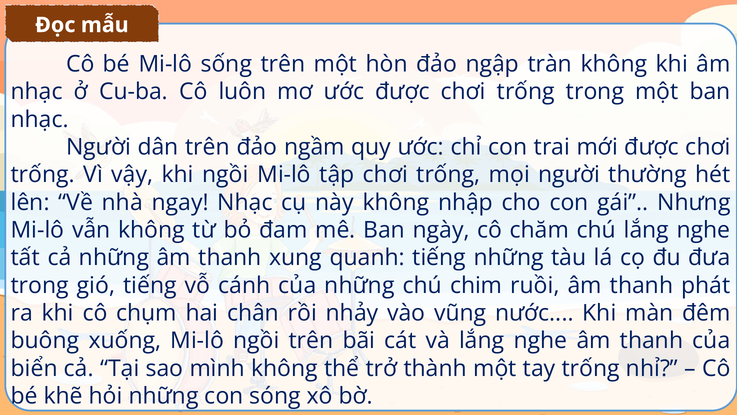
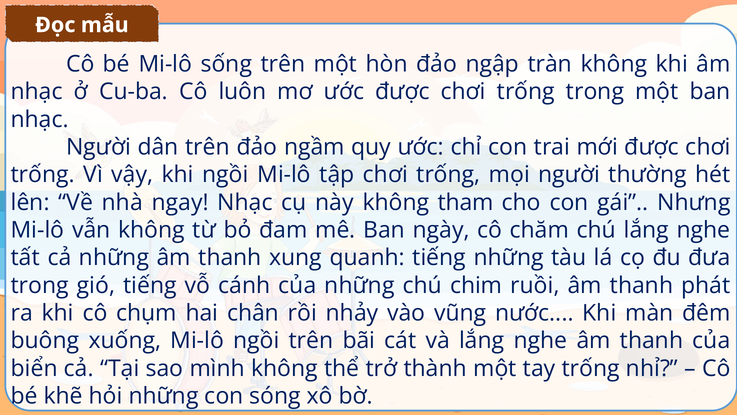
nhập: nhập -> tham (466, 202)
